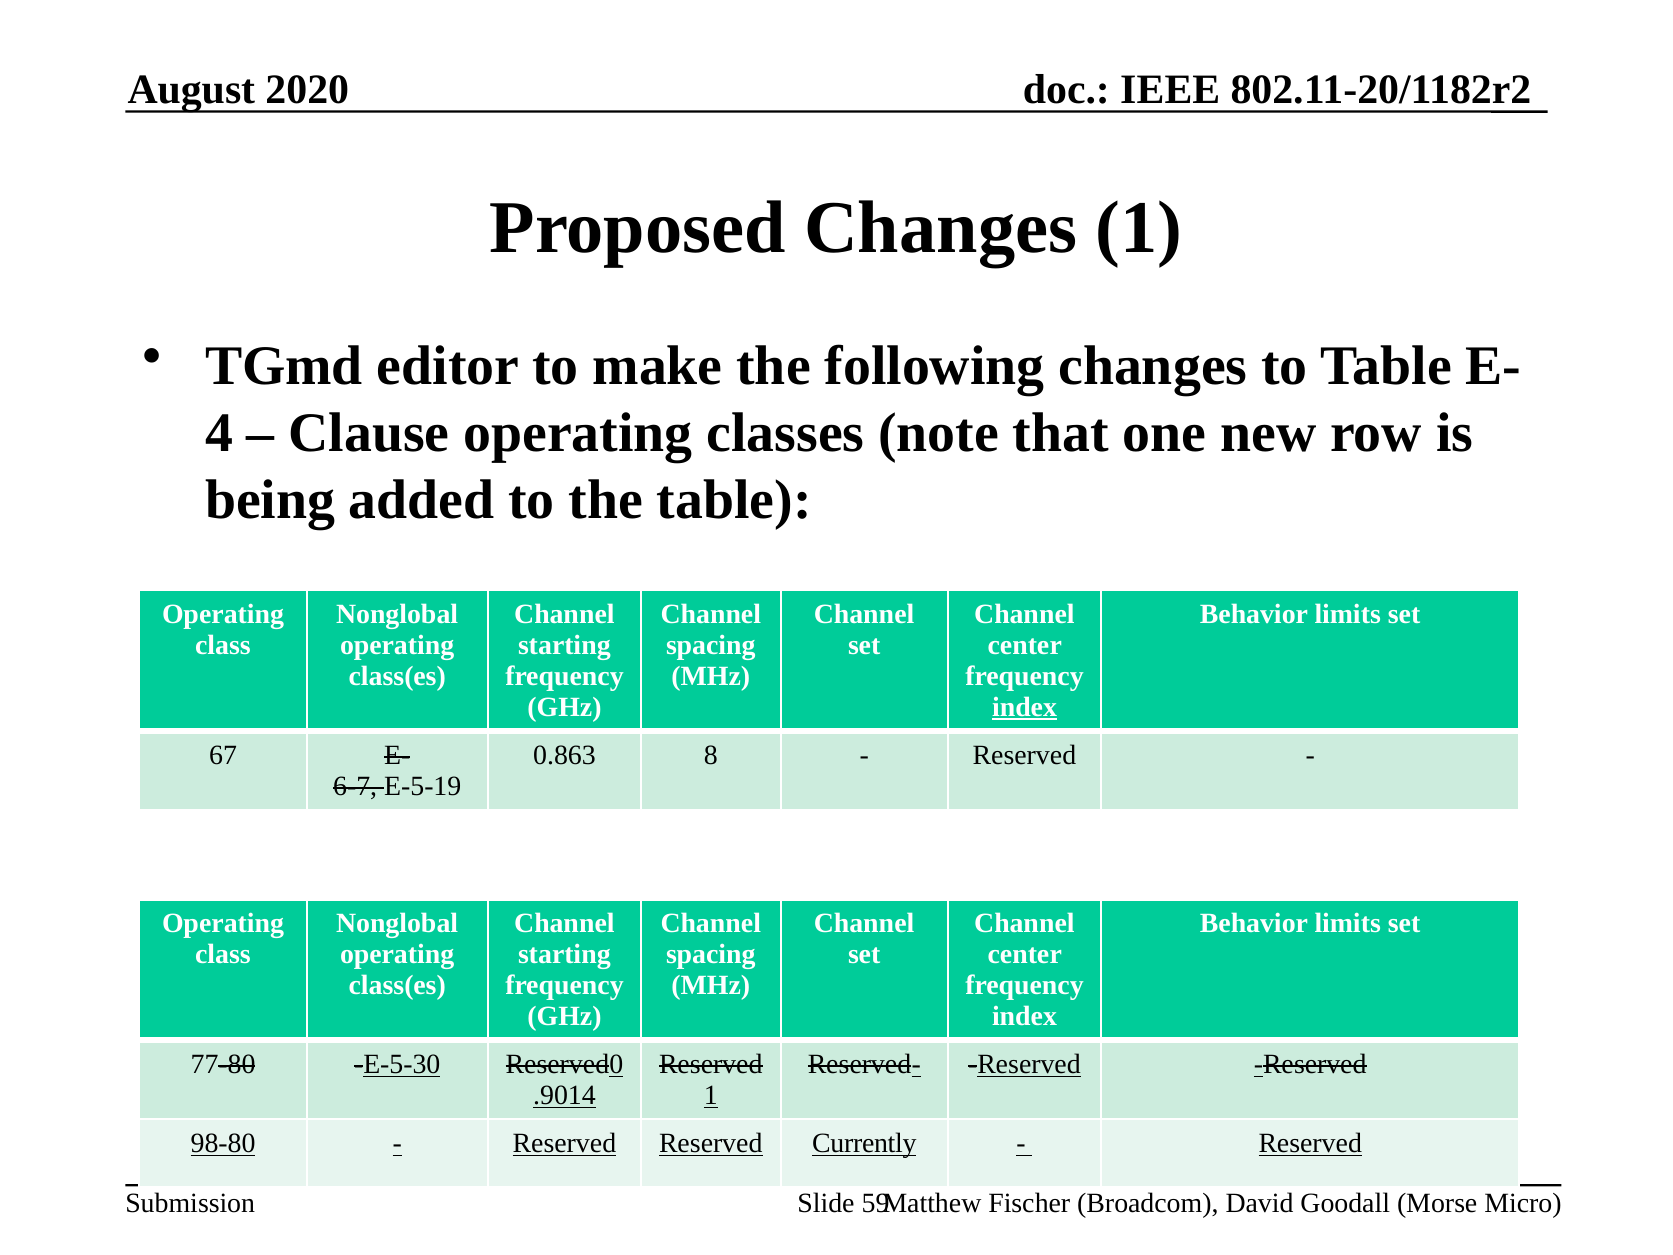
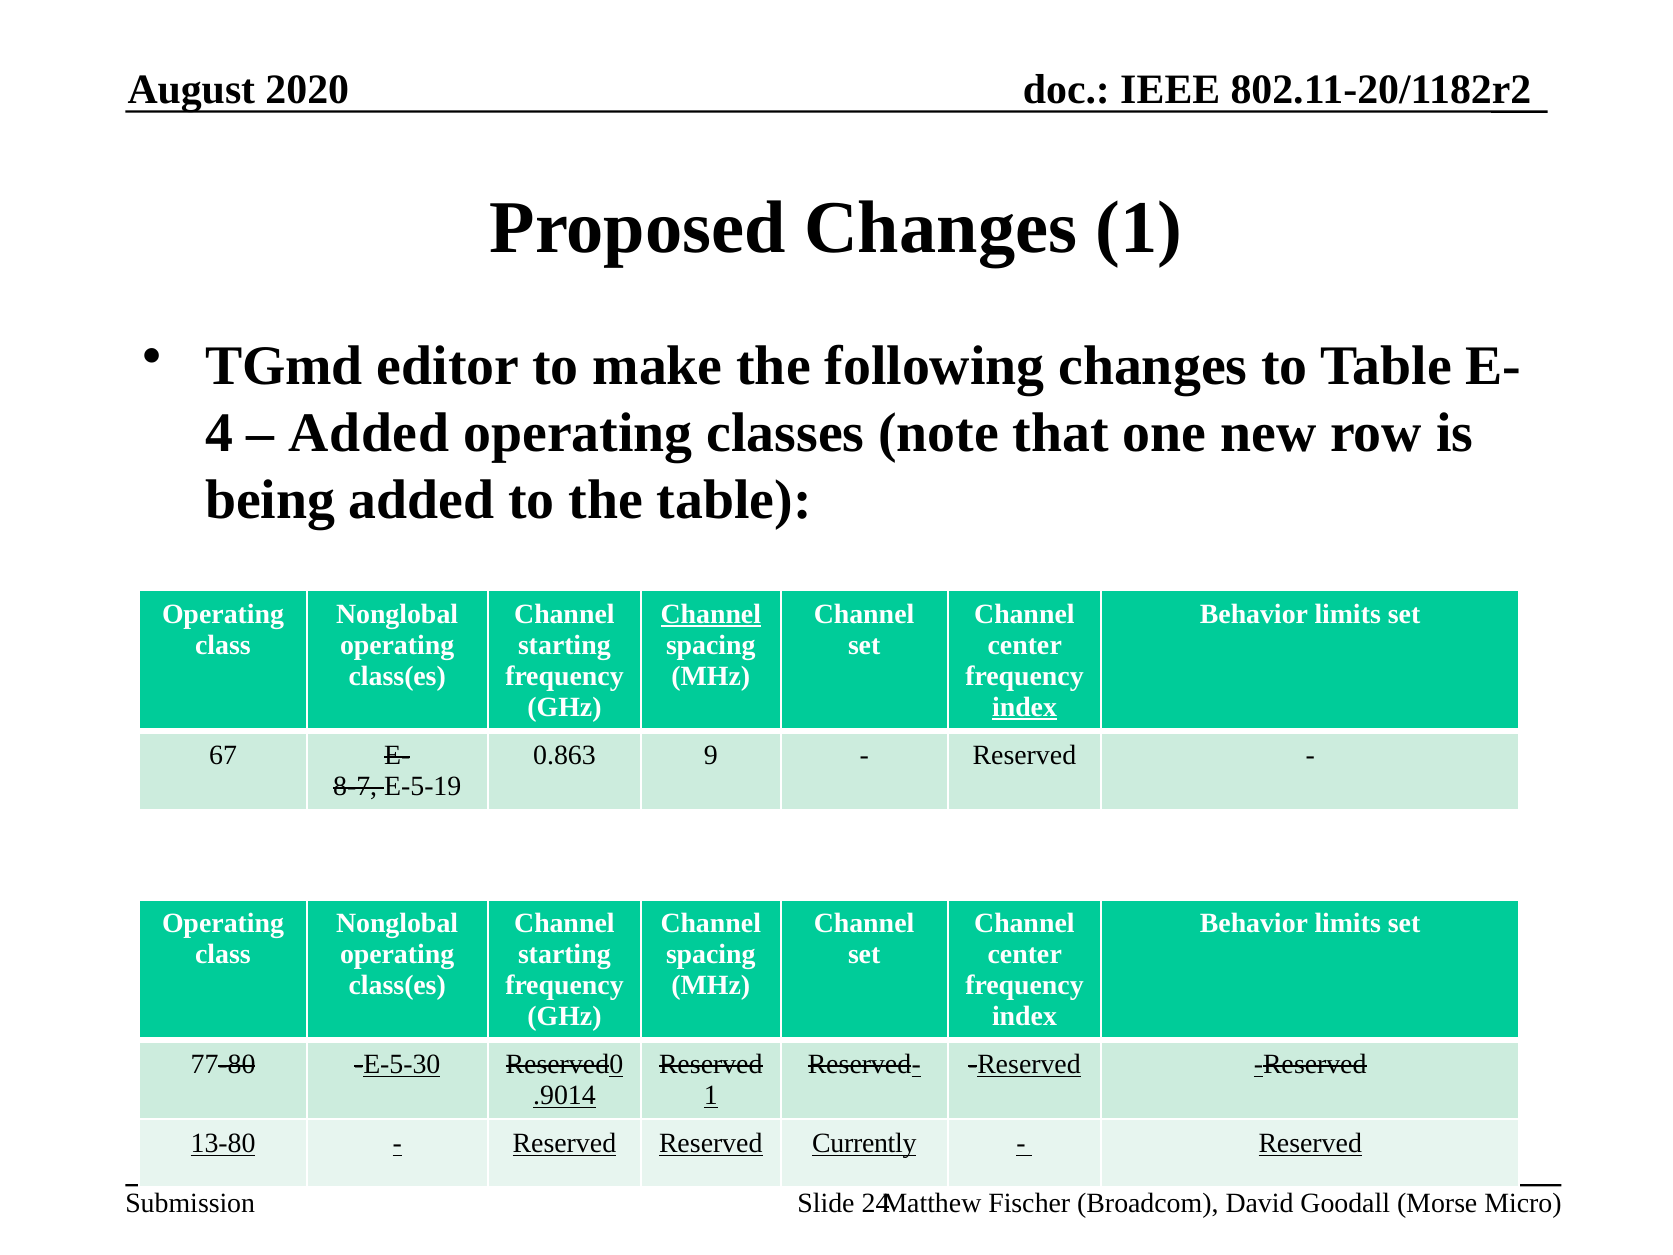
Clause: Clause -> Added (369, 433)
Channel underline: none -> present (711, 614)
8: 8 -> 9 (711, 755)
6-7: 6-7 -> 8-7 (355, 786)
98-80: 98-80 -> 13-80 (223, 1143)
59: 59 -> 24 (876, 1203)
